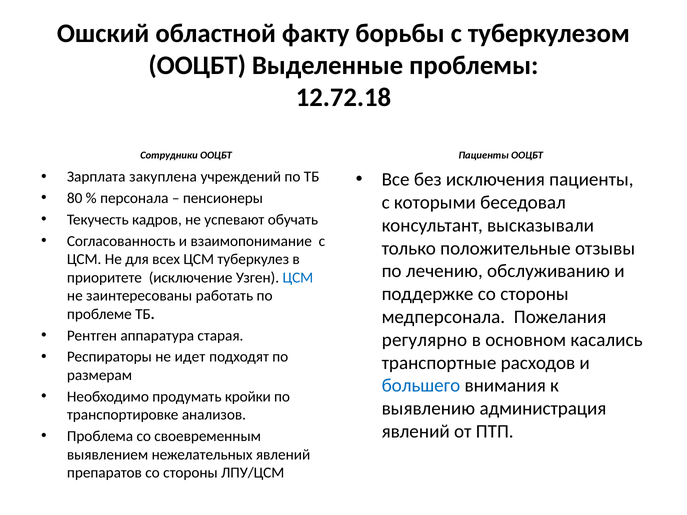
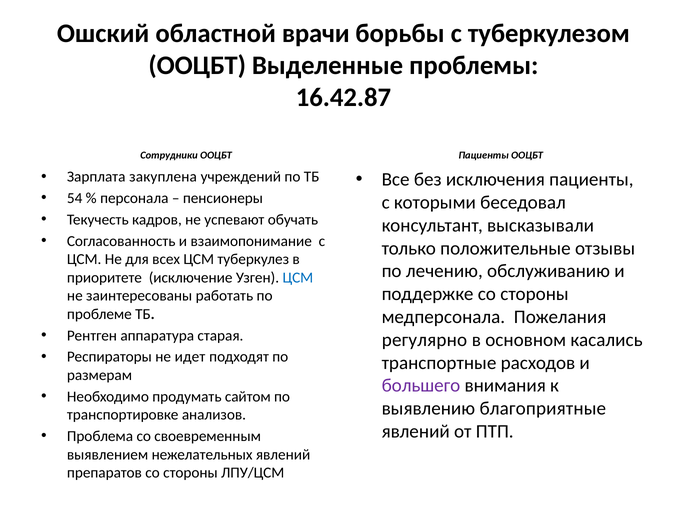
факту: факту -> врачи (316, 33)
12.72.18: 12.72.18 -> 16.42.87 (343, 98)
80: 80 -> 54 (75, 198)
большего colour: blue -> purple (421, 386)
кройки: кройки -> сайтом (248, 397)
администрация: администрация -> благоприятные (543, 409)
